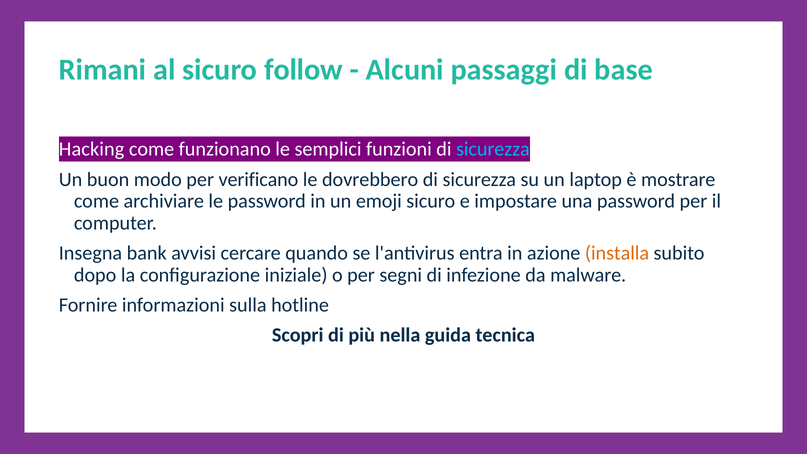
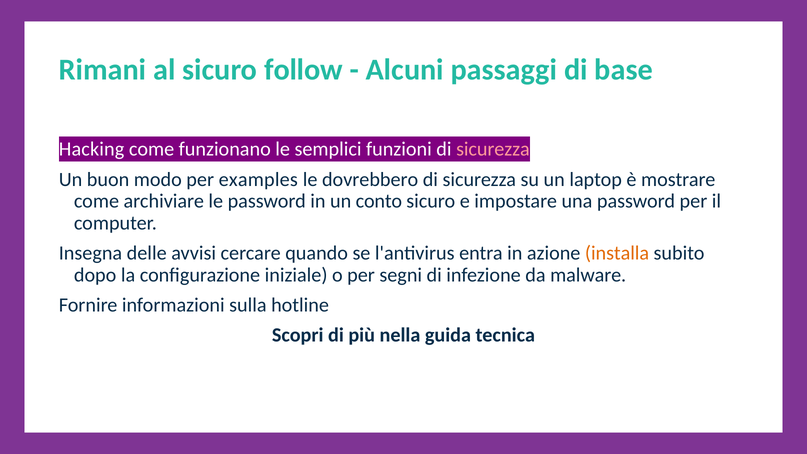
sicurezza colour: light blue -> pink (493, 149)
verificano: verificano -> examples (258, 179)
emoji: emoji -> conto (379, 201)
bank: bank -> delle (147, 253)
